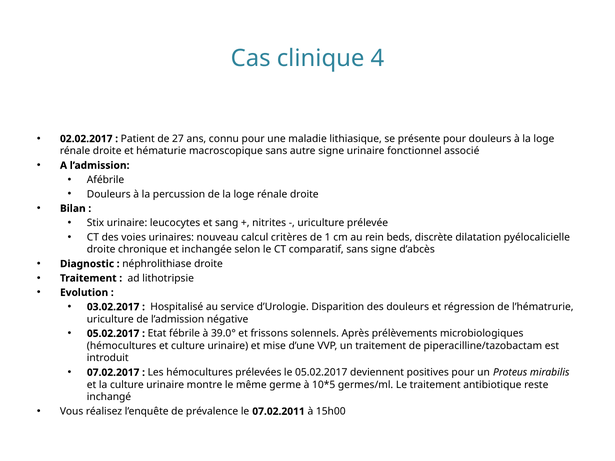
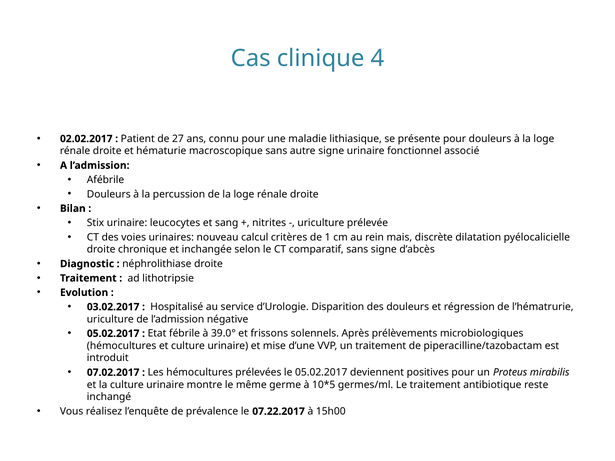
beds: beds -> mais (399, 237)
07.02.2011: 07.02.2011 -> 07.22.2017 (279, 412)
